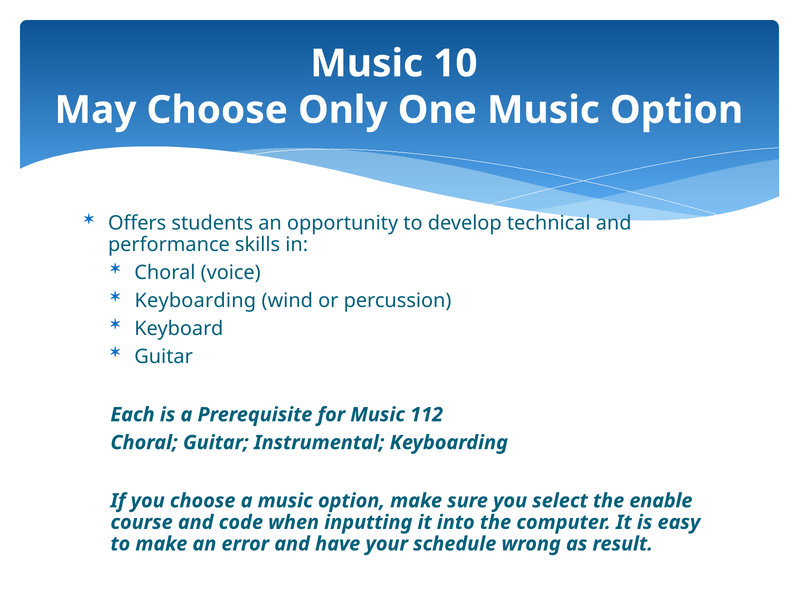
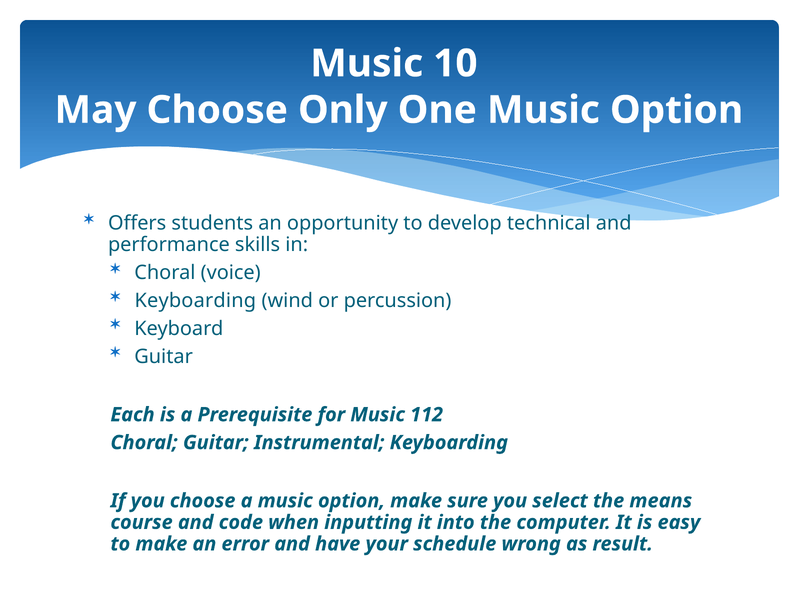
enable: enable -> means (661, 501)
